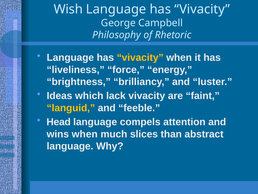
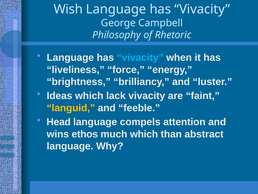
vivacity colour: yellow -> light blue (140, 57)
wins when: when -> ethos (85, 134)
much slices: slices -> which (144, 134)
